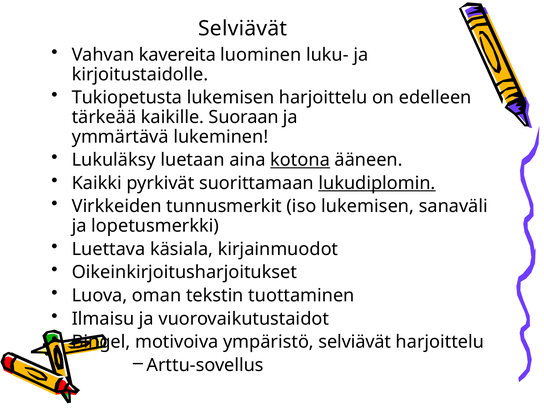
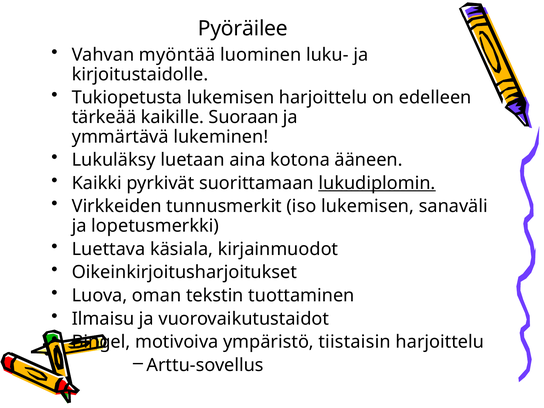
Selviävät: Selviävät -> Pyöräilee (243, 28)
kavereita: kavereita -> myöntää (177, 55)
kotona underline: present -> none (300, 160)
ympäristö selviävät: selviävät -> tiistaisin (355, 342)
